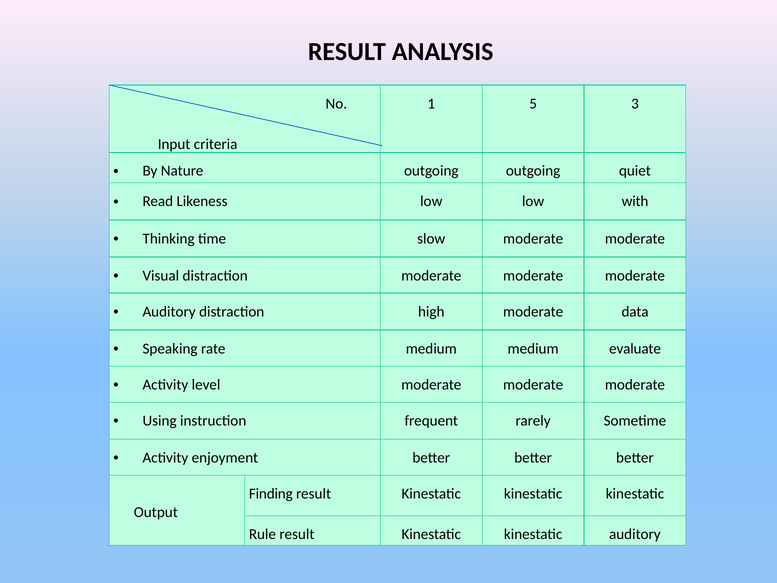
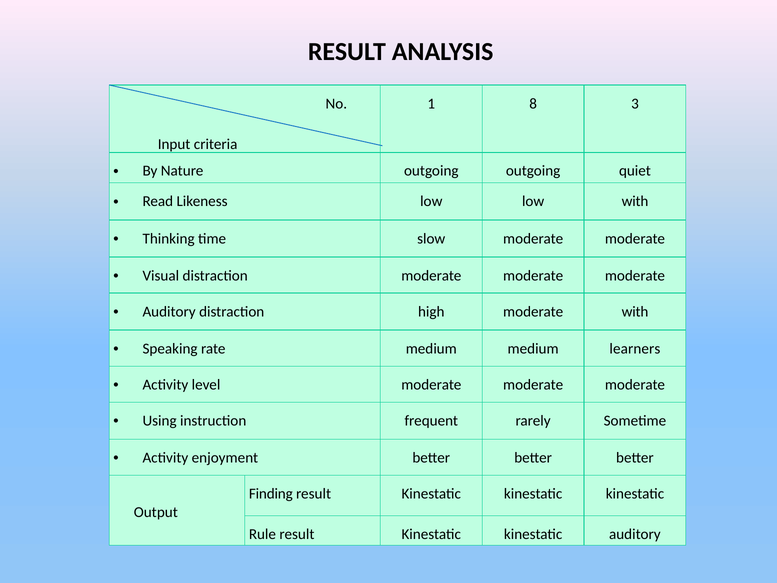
5: 5 -> 8 (533, 104)
moderate data: data -> with (635, 311)
evaluate: evaluate -> learners (635, 349)
